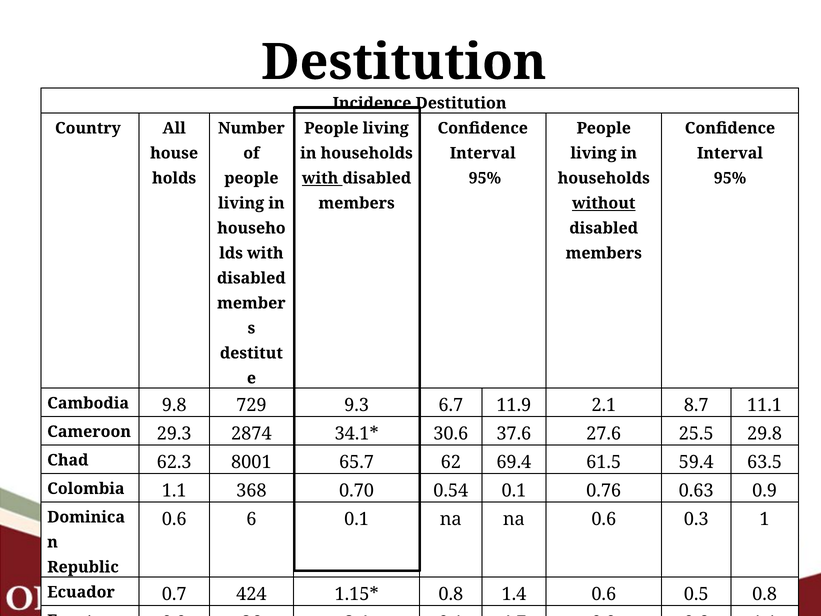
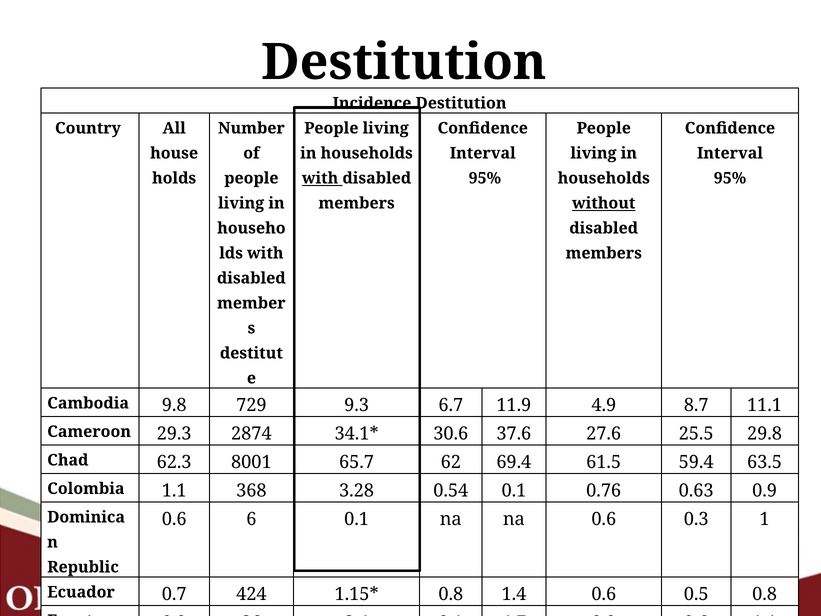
2.1: 2.1 -> 4.9 (604, 405)
0.70: 0.70 -> 3.28 (357, 490)
